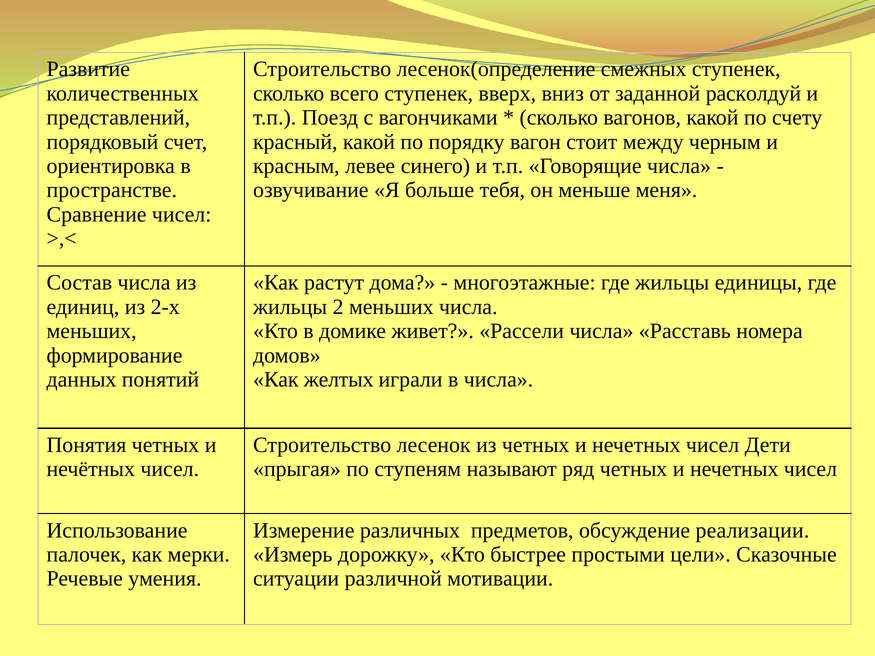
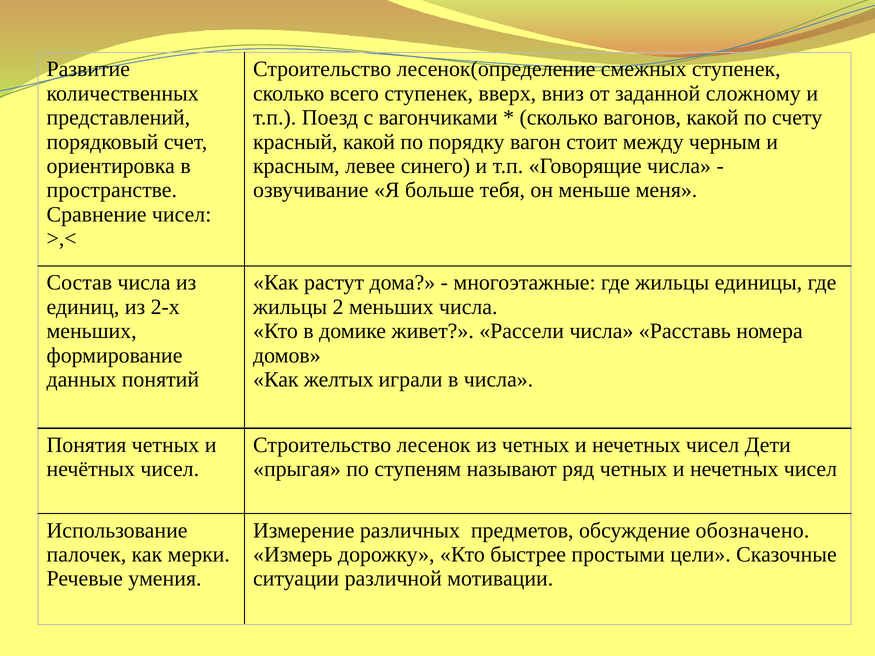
расколдуй: расколдуй -> сложному (753, 93)
реализации: реализации -> обозначено (753, 531)
